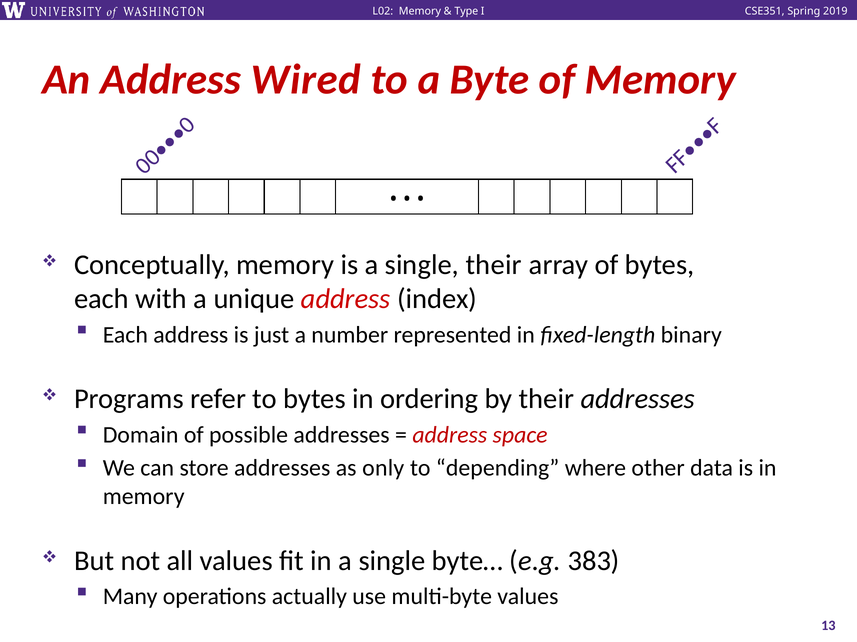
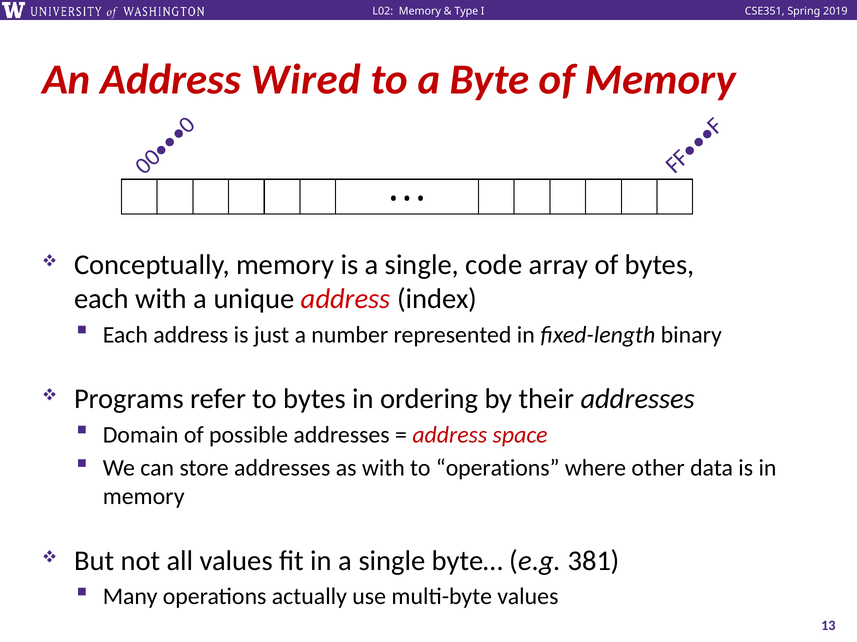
single their: their -> code (494, 265)
as only: only -> with (383, 469)
to depending: depending -> operations (498, 469)
383: 383 -> 381 (594, 561)
